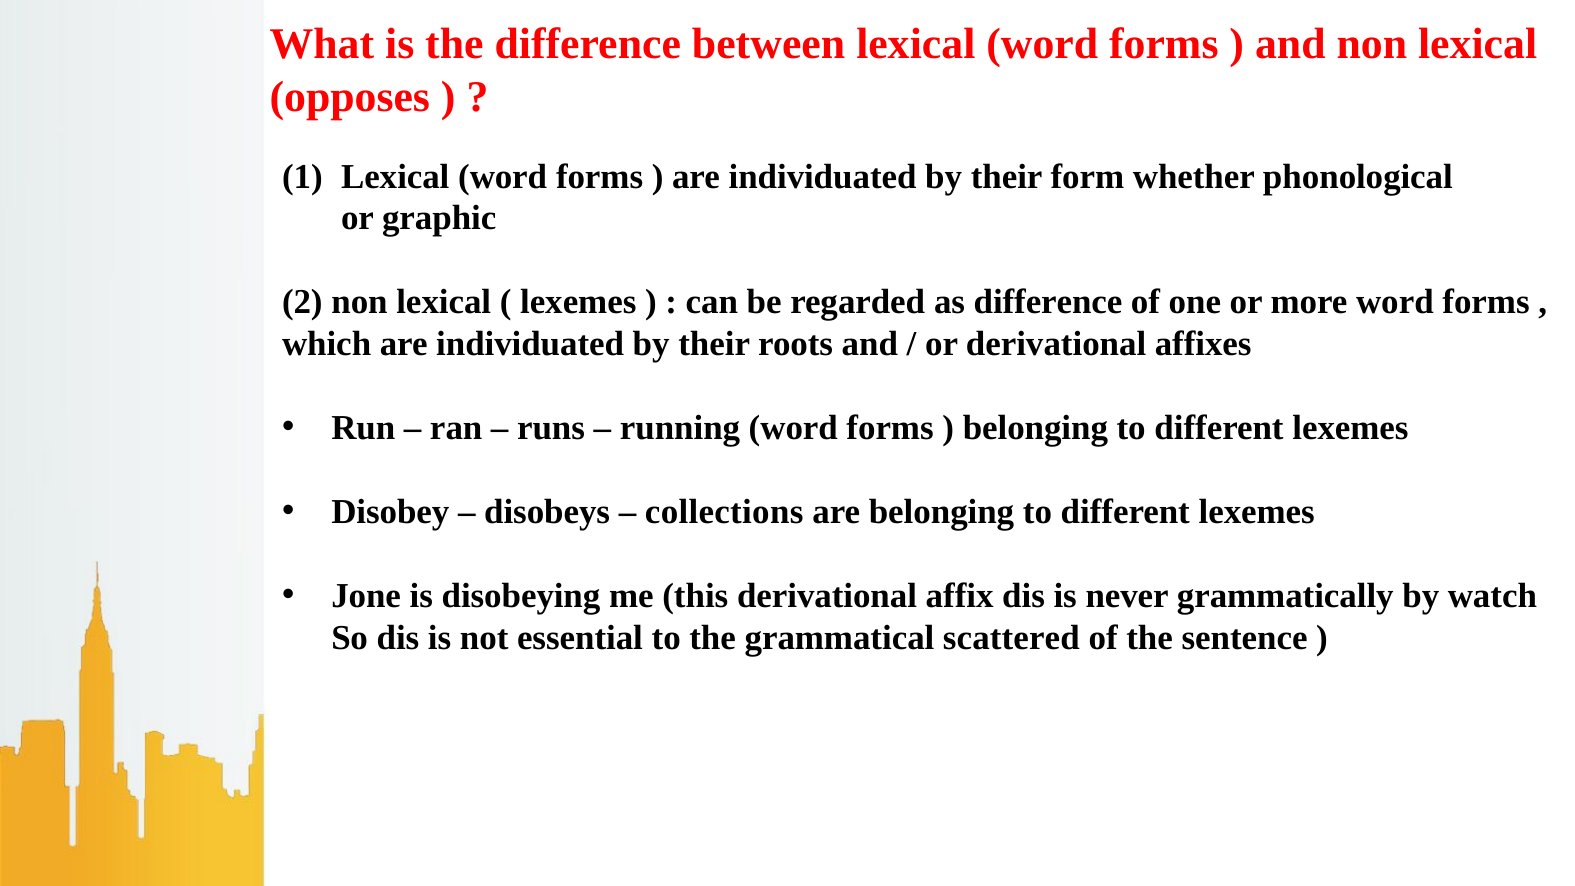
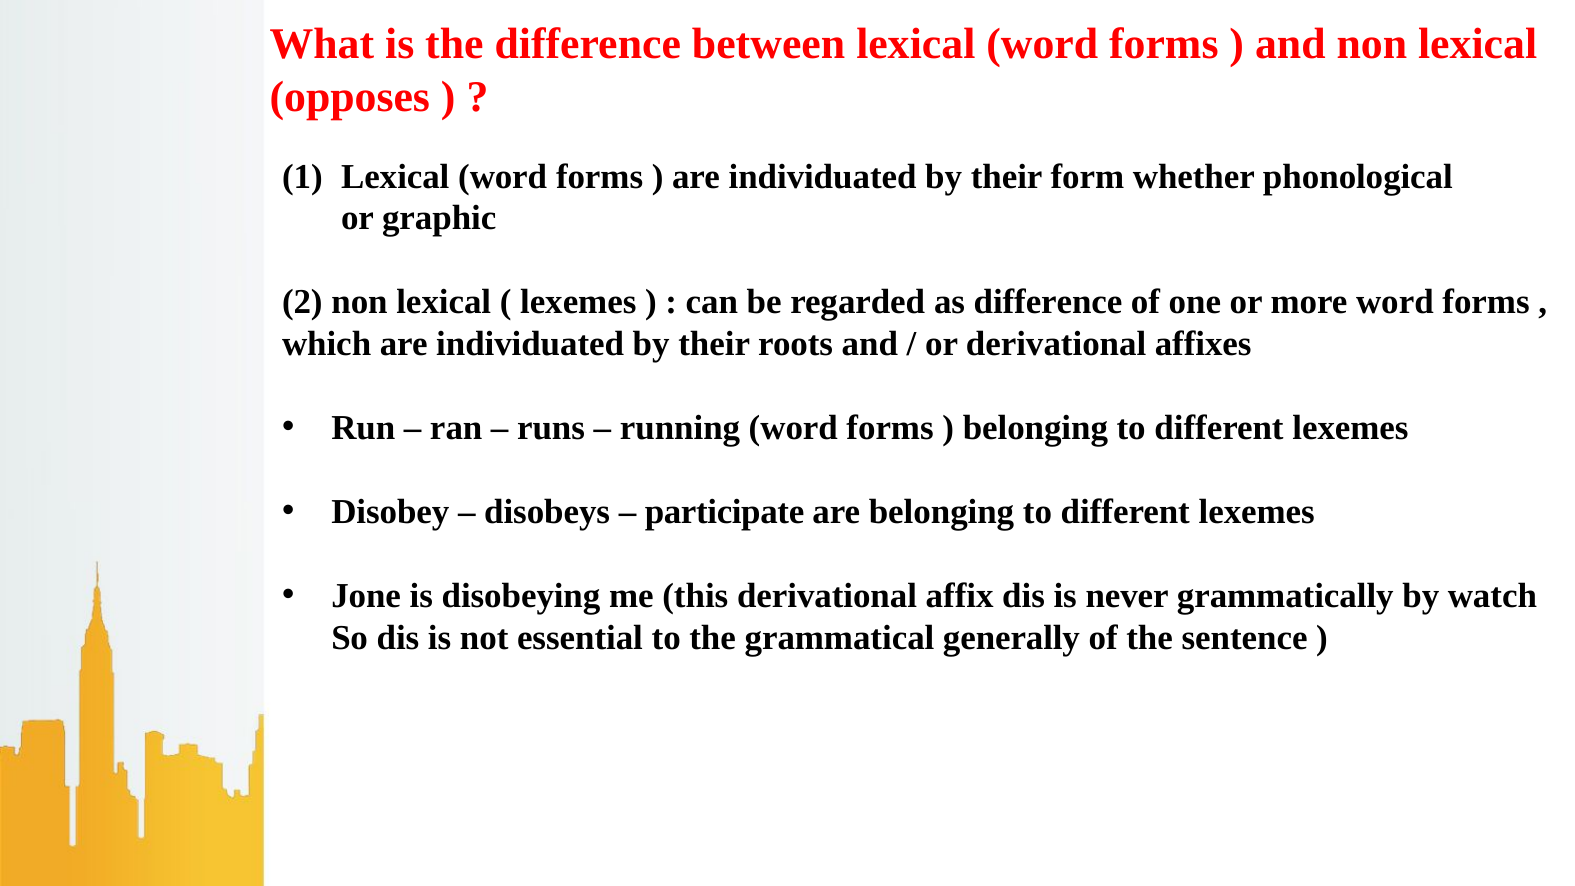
collections: collections -> participate (725, 512)
scattered: scattered -> generally (1011, 638)
